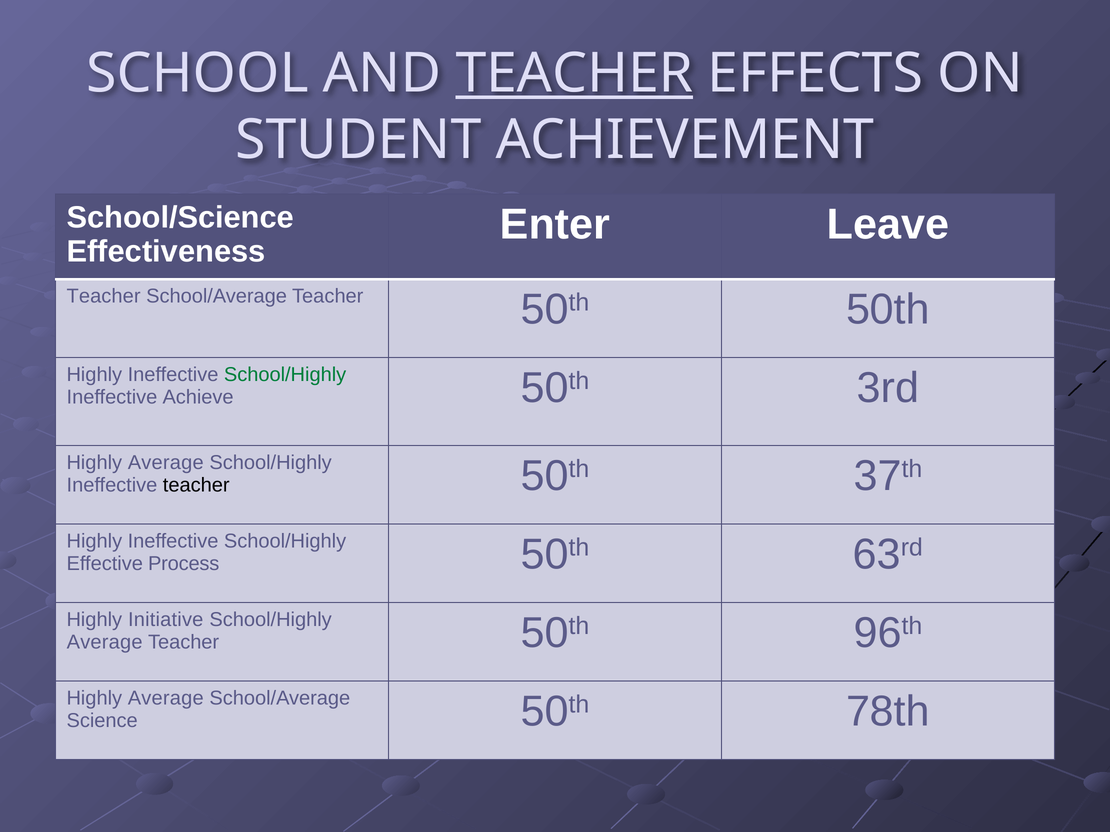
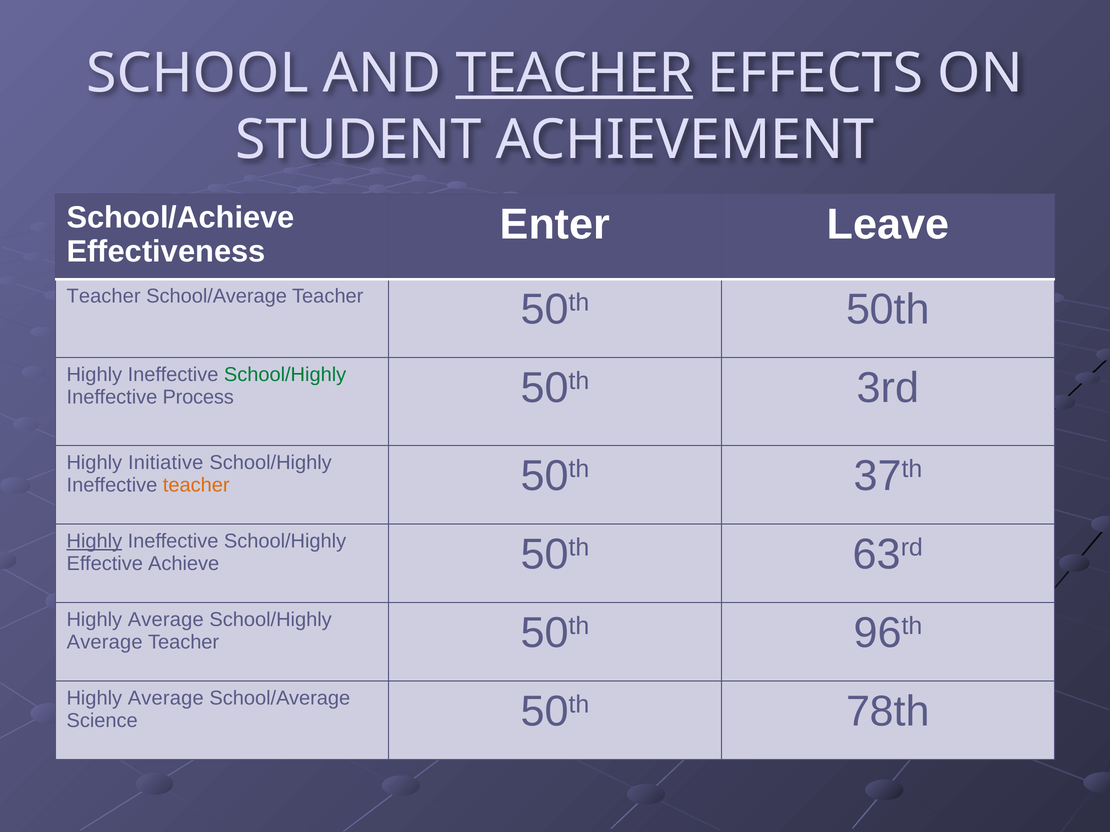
School/Science: School/Science -> School/Achieve (180, 218)
Achieve: Achieve -> Process (198, 397)
Average: Average -> Initiative (166, 463)
teacher colour: black -> orange (196, 485)
Highly underline: none -> present (94, 542)
Process: Process -> Achieve (184, 564)
Initiative: Initiative -> Average (166, 620)
